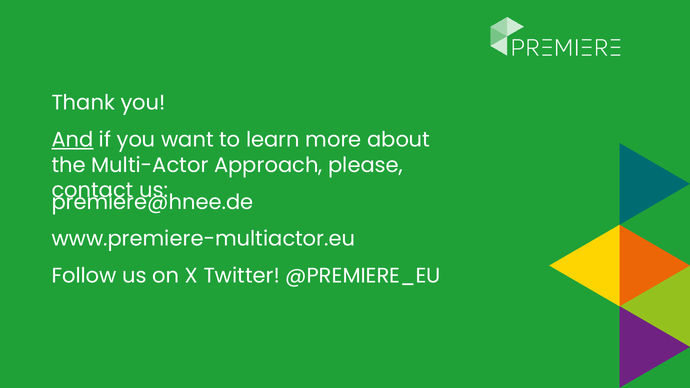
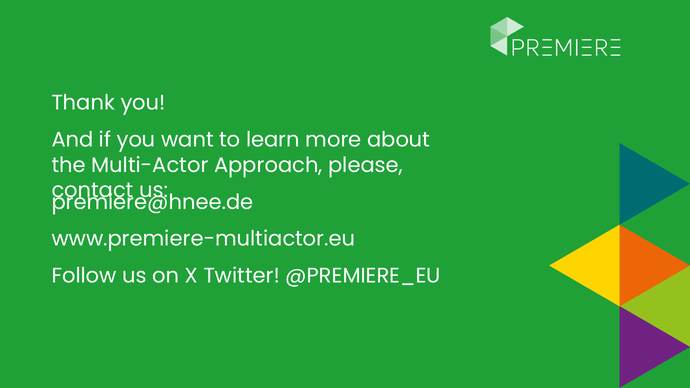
And underline: present -> none (72, 140)
